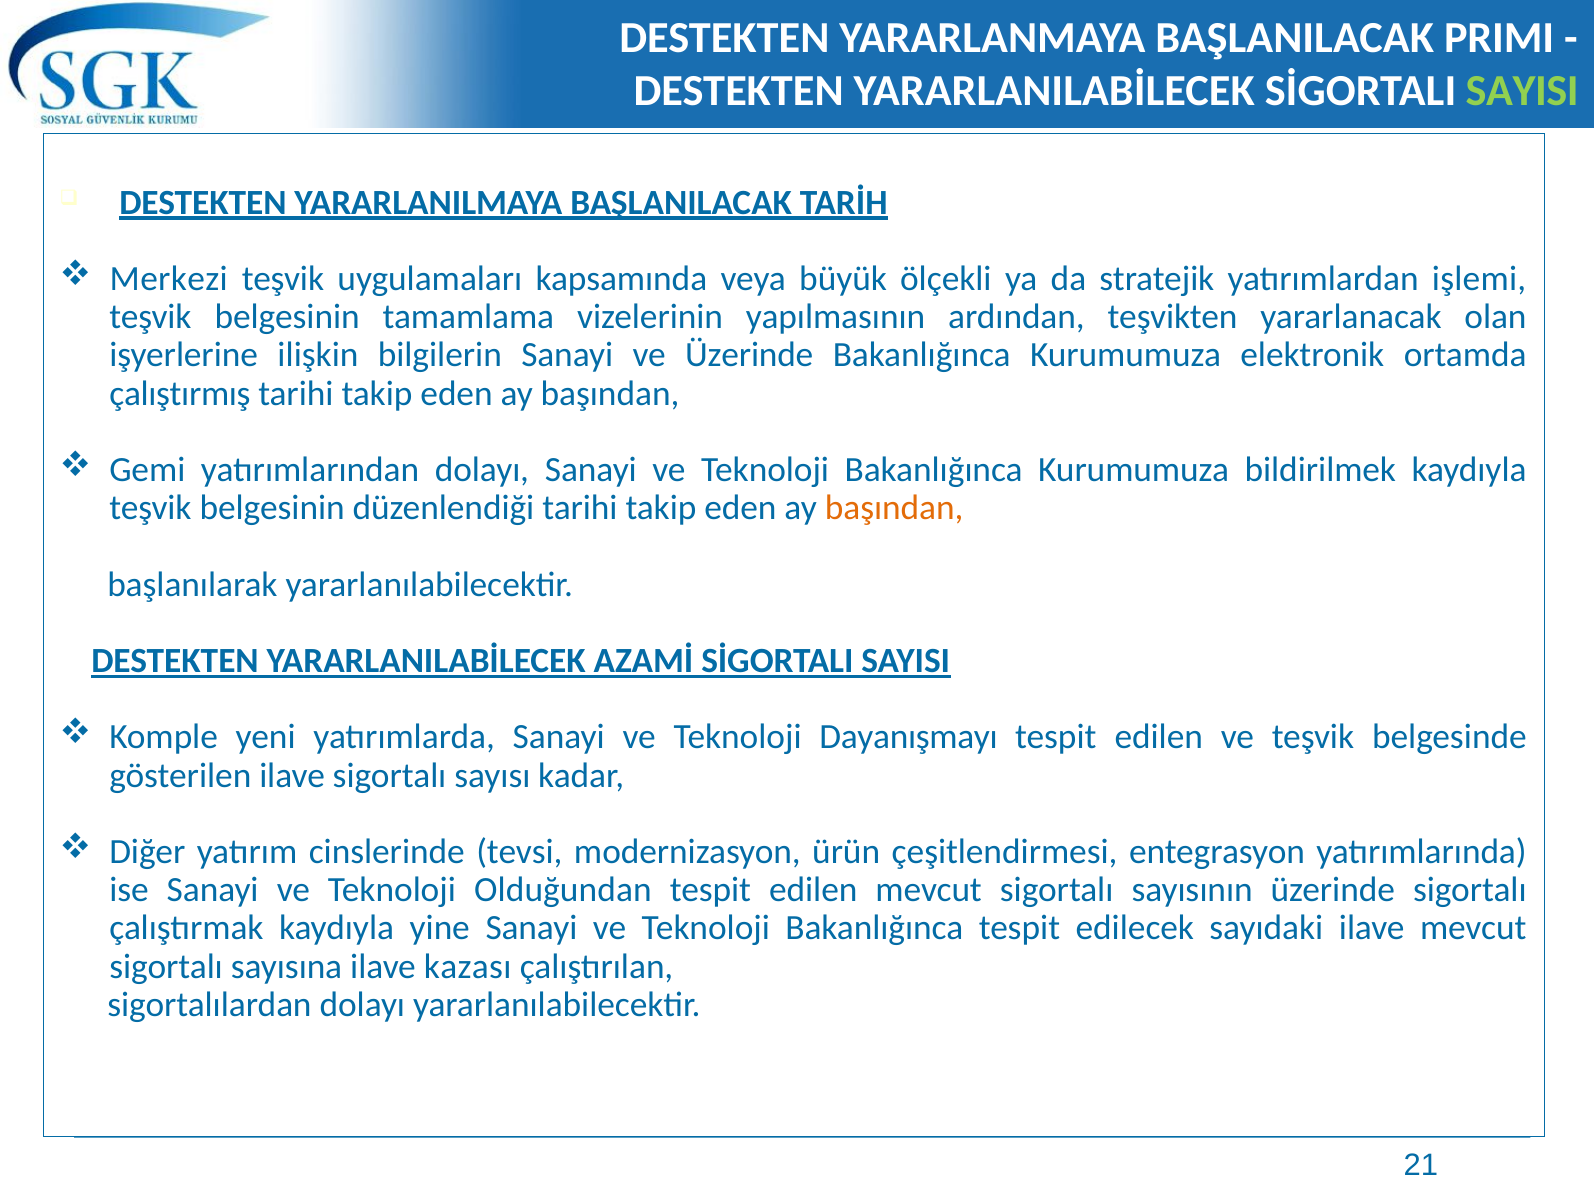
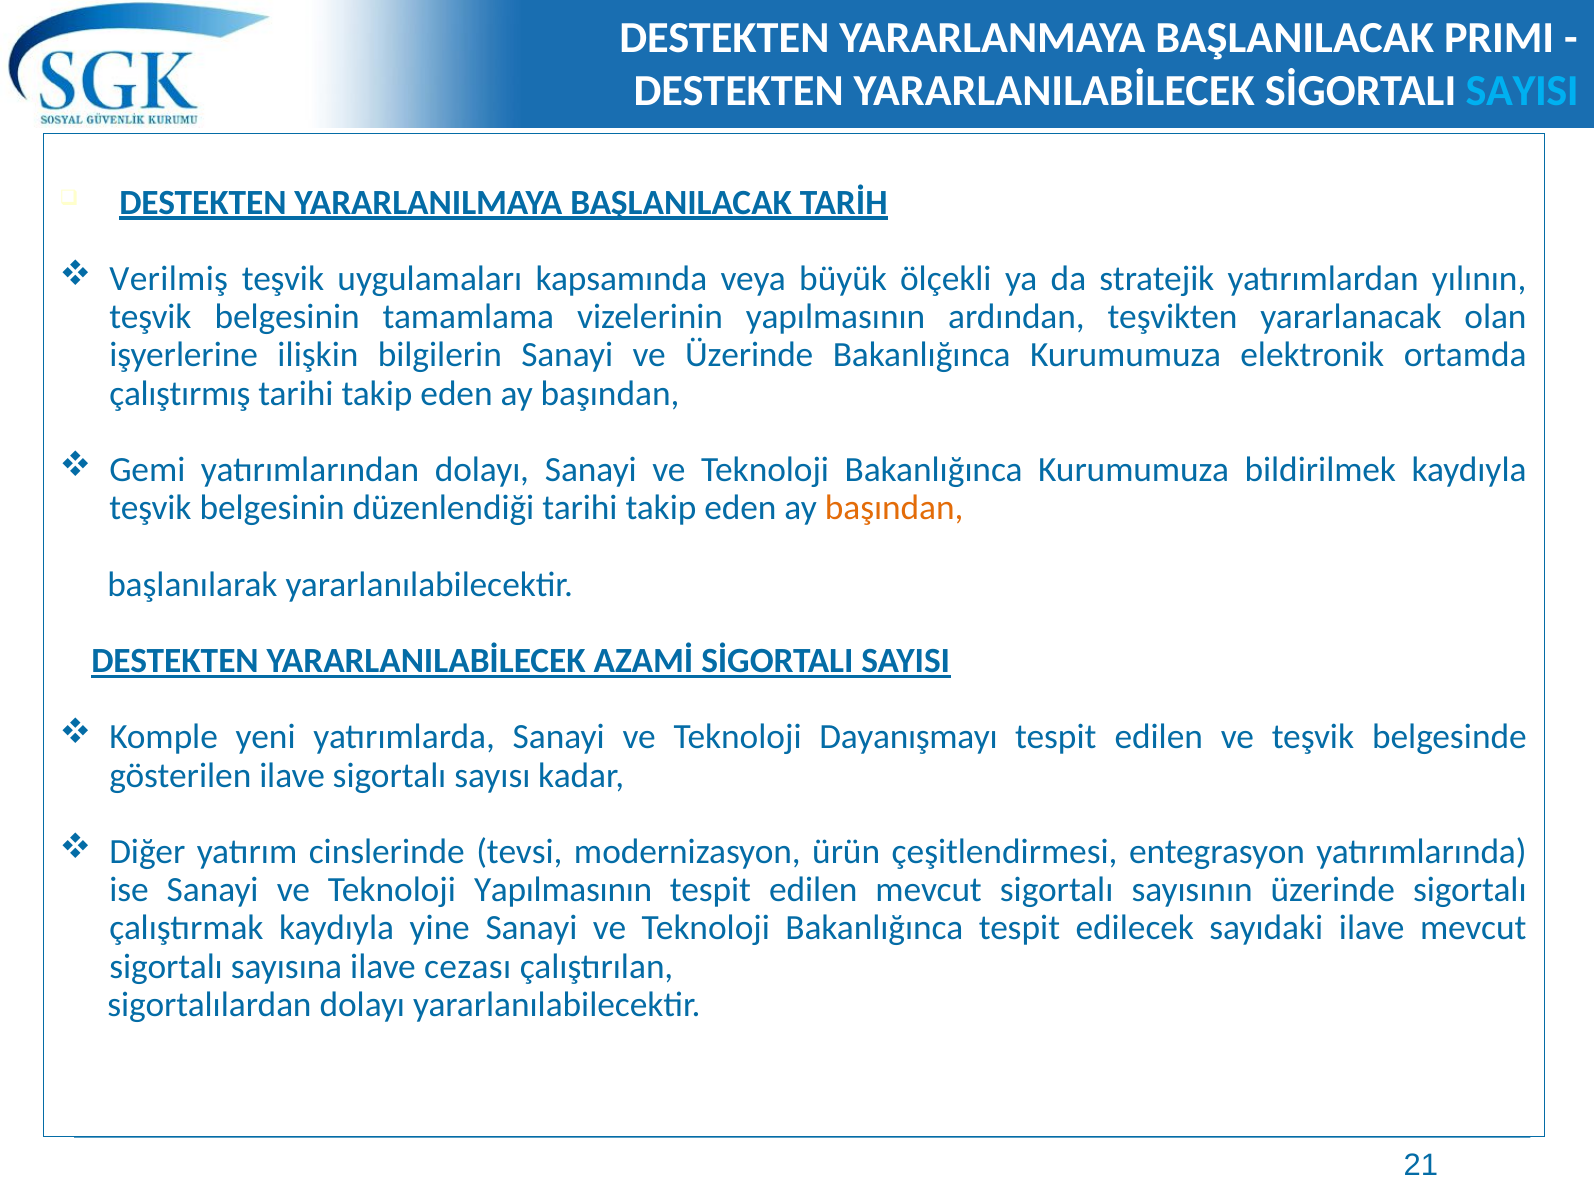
SAYISI colour: light green -> light blue (1522, 91)
Merkezi: Merkezi -> Verilmiş (169, 279)
işlemi: işlemi -> yılının (1479, 279)
Teknoloji Olduğundan: Olduğundan -> Yapılmasının (563, 890)
kazası: kazası -> cezası (468, 967)
